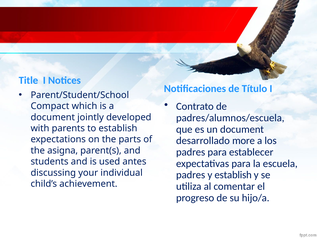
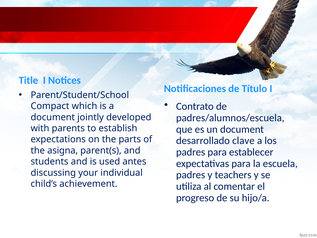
more: more -> clave (243, 141)
y establish: establish -> teachers (233, 175)
